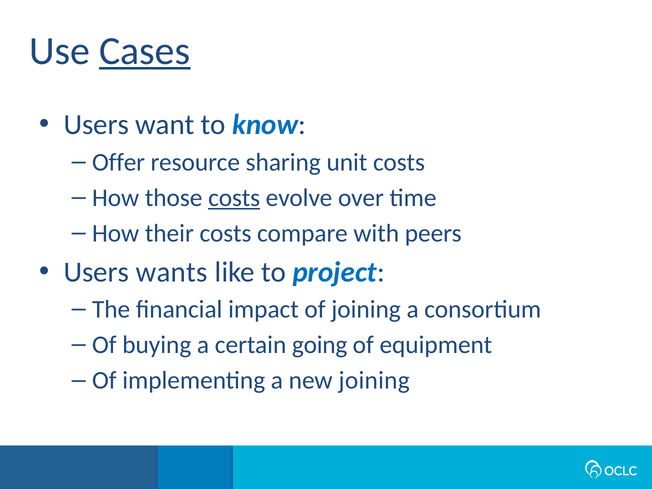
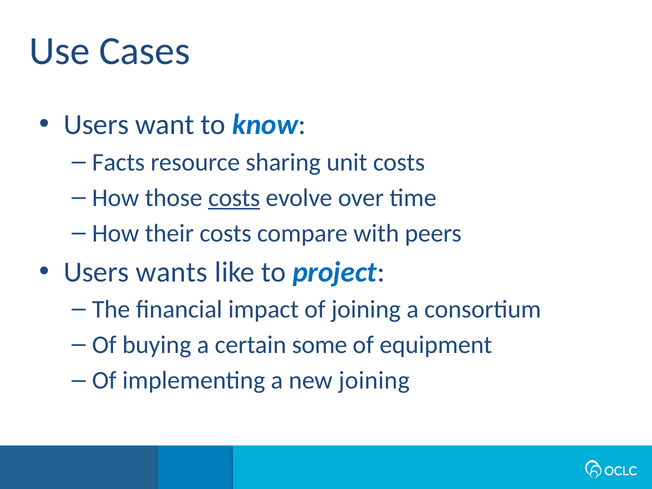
Cases underline: present -> none (145, 51)
Offer: Offer -> Facts (118, 162)
going: going -> some (320, 345)
